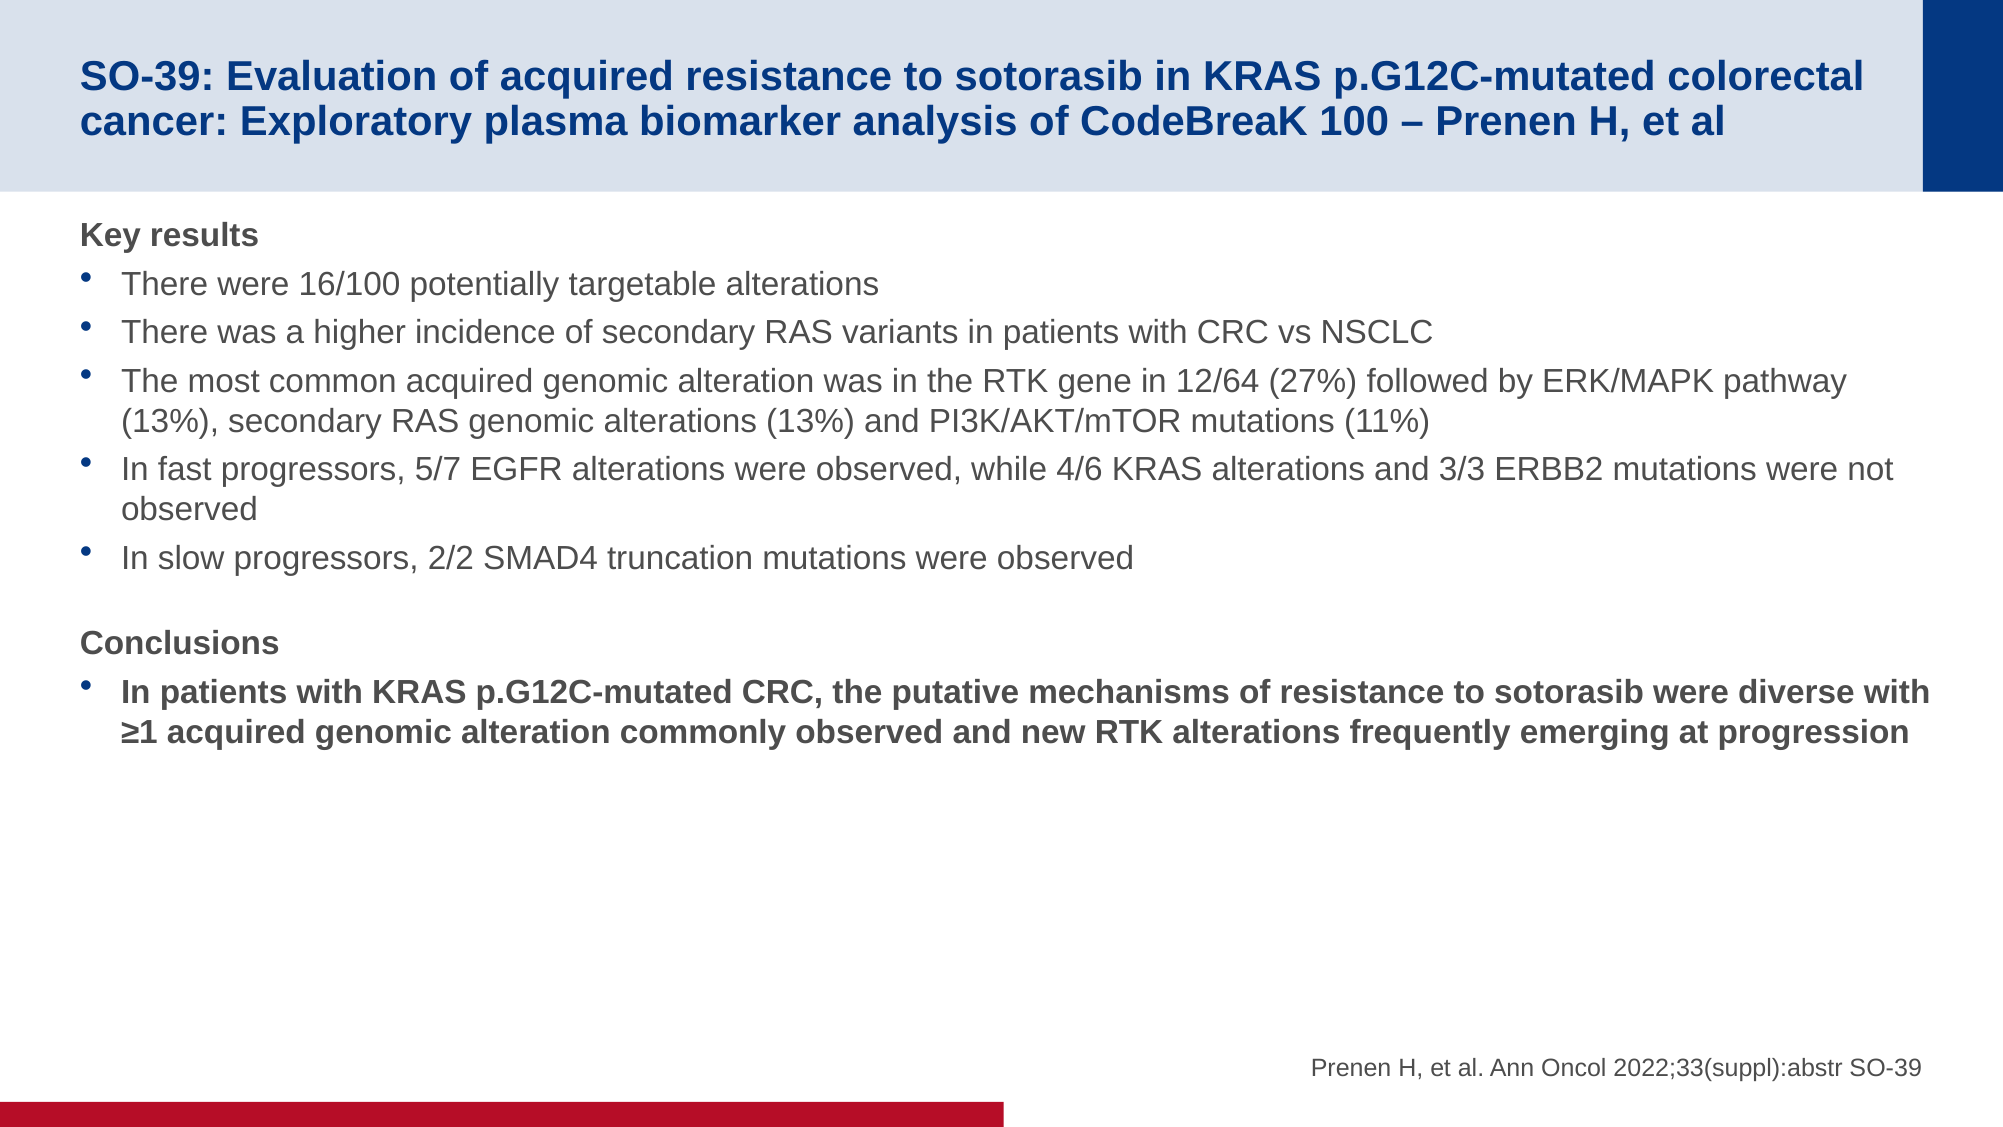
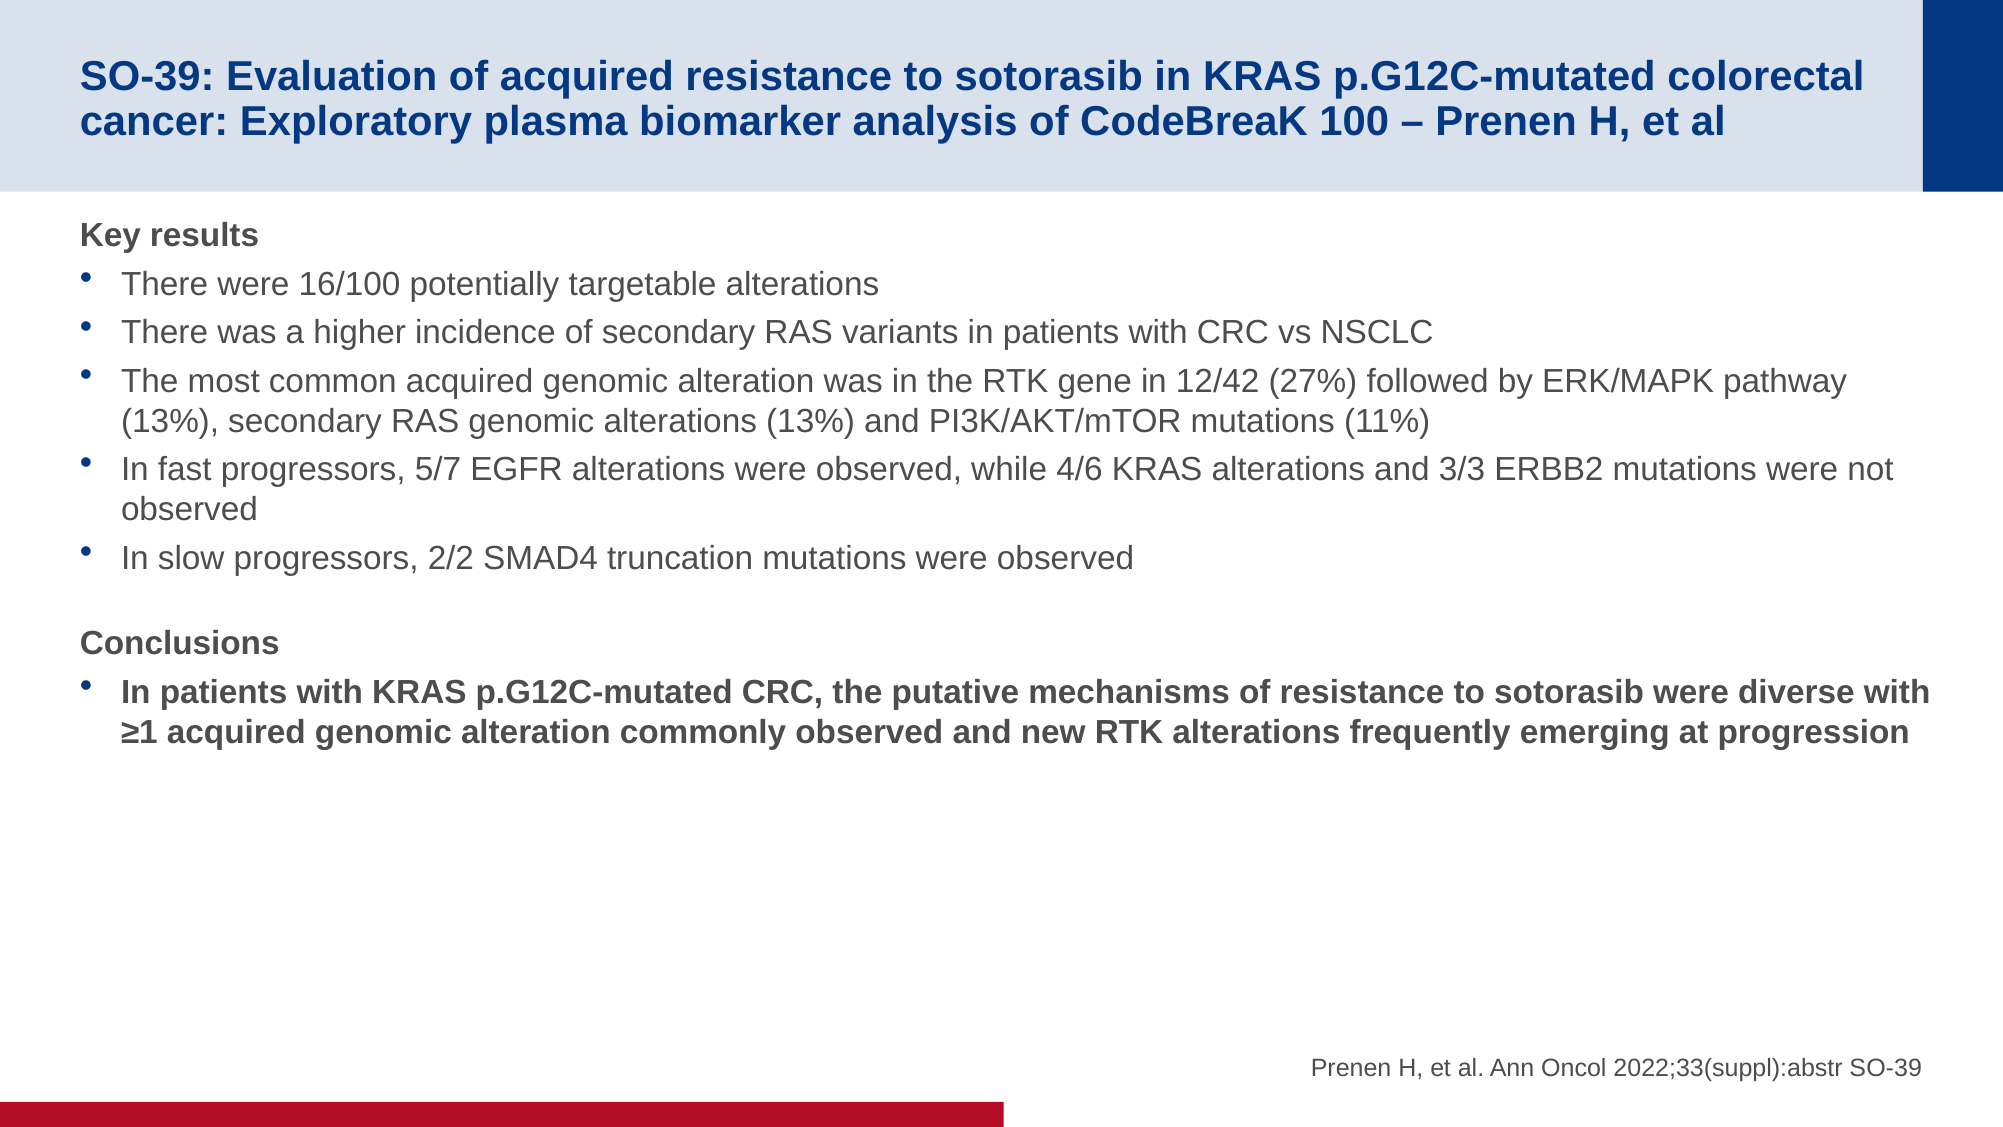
12/64: 12/64 -> 12/42 (1218, 381)
